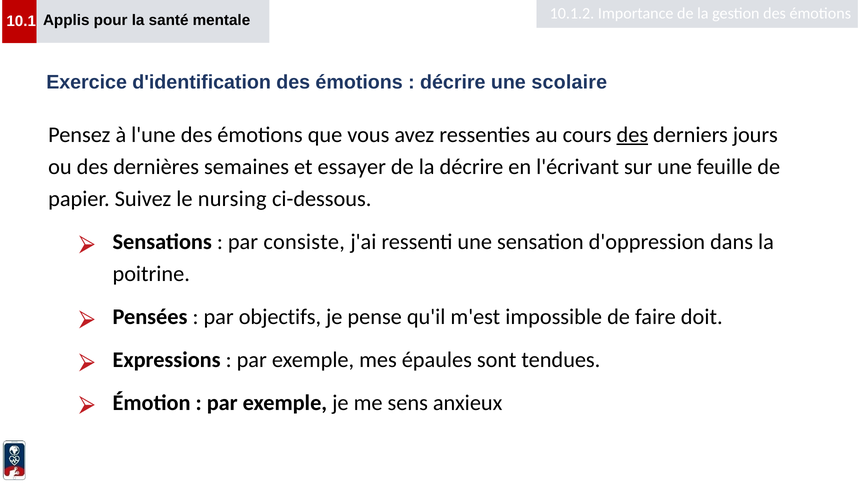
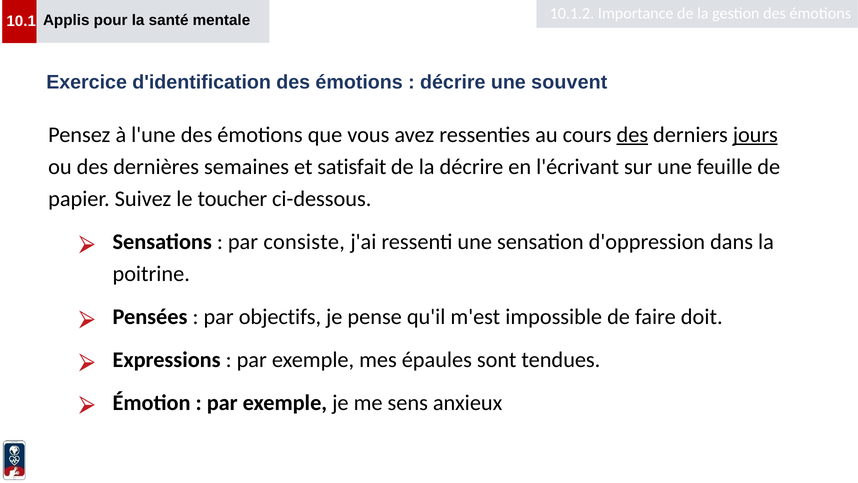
scolaire: scolaire -> souvent (569, 82)
jours underline: none -> present (755, 135)
essayer: essayer -> satisfait (352, 167)
nursing: nursing -> toucher (232, 199)
